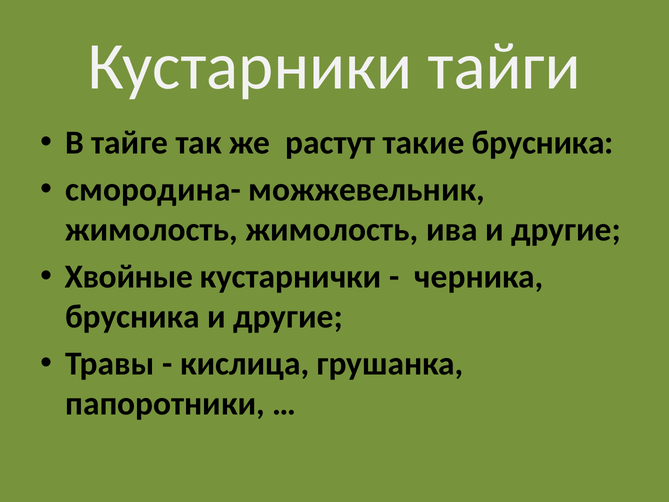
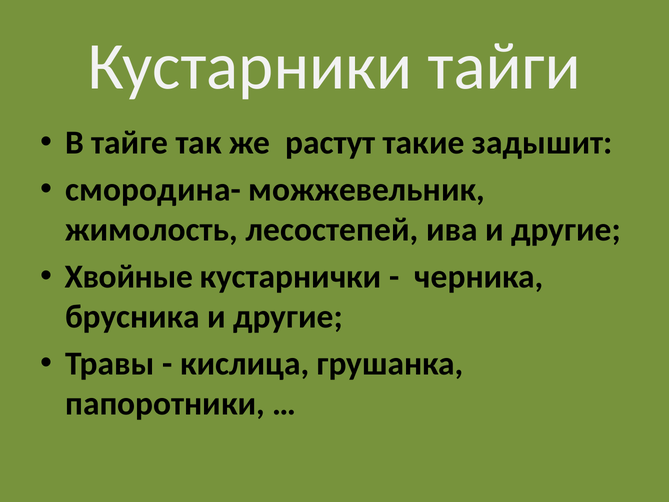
такие брусника: брусника -> задышит (542, 143)
жимолость жимолость: жимолость -> лесостепей (332, 230)
